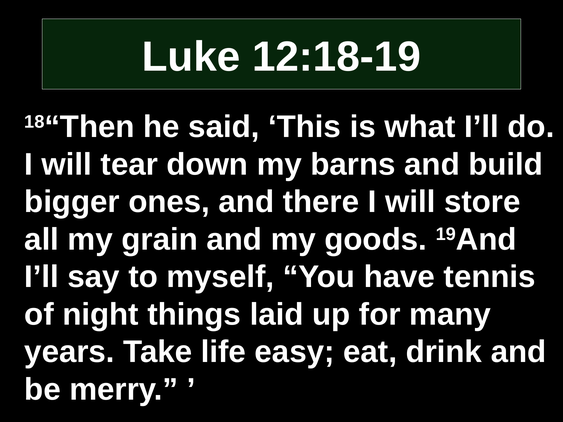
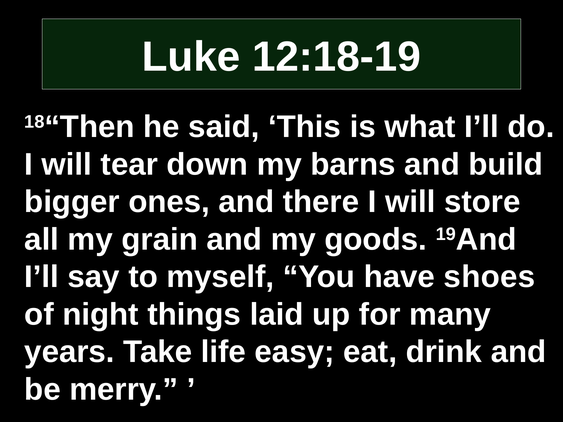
tennis: tennis -> shoes (489, 277)
